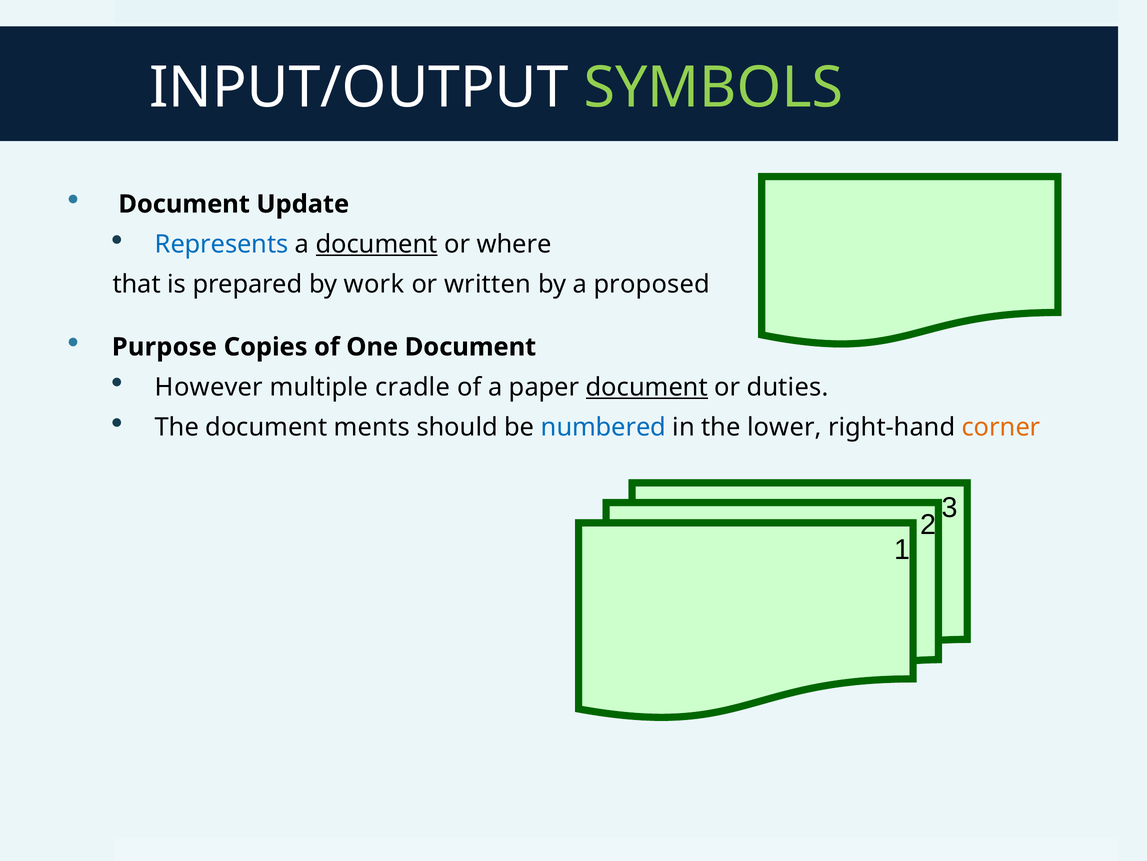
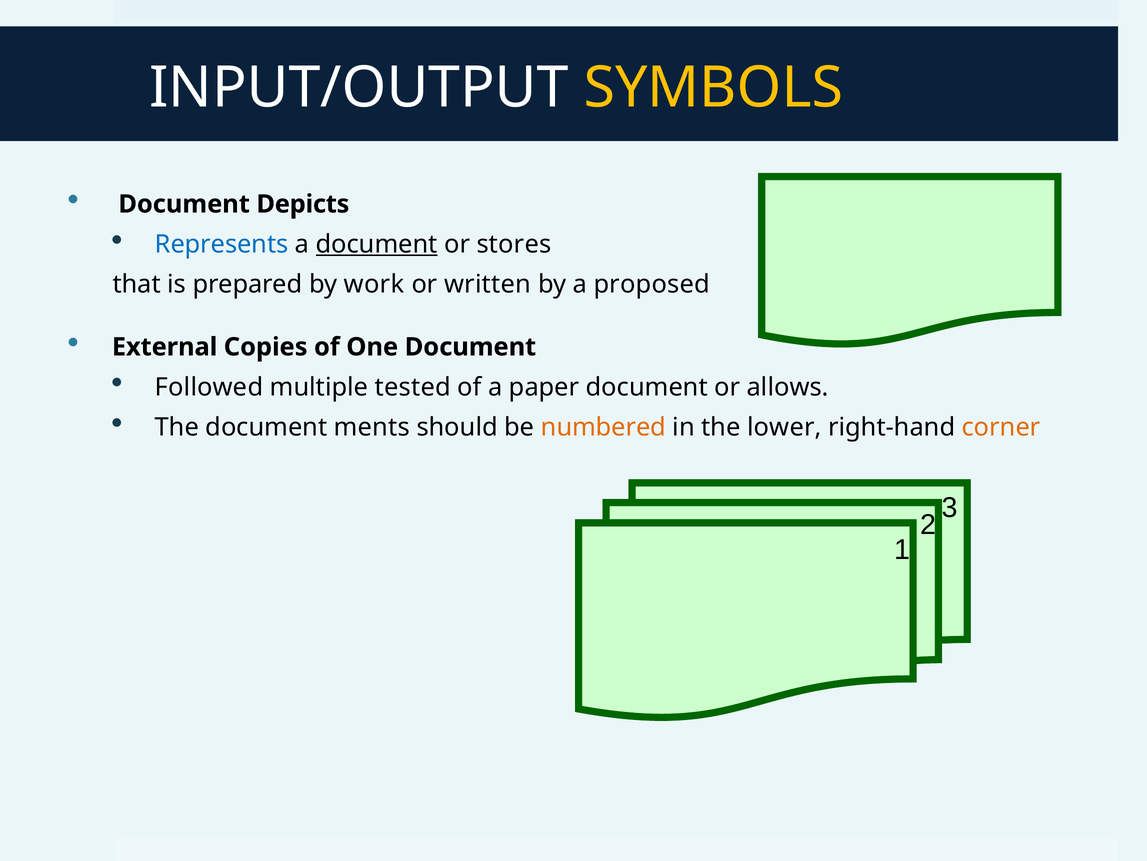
SYMBOLS colour: light green -> yellow (713, 88)
Update: Update -> Depicts (303, 204)
where: where -> stores (514, 244)
Purpose: Purpose -> External (165, 347)
However: However -> Followed (209, 387)
cradle: cradle -> tested (413, 387)
document underline: present -> none (647, 387)
duties: duties -> allows (788, 387)
numbered colour: blue -> orange (603, 427)
